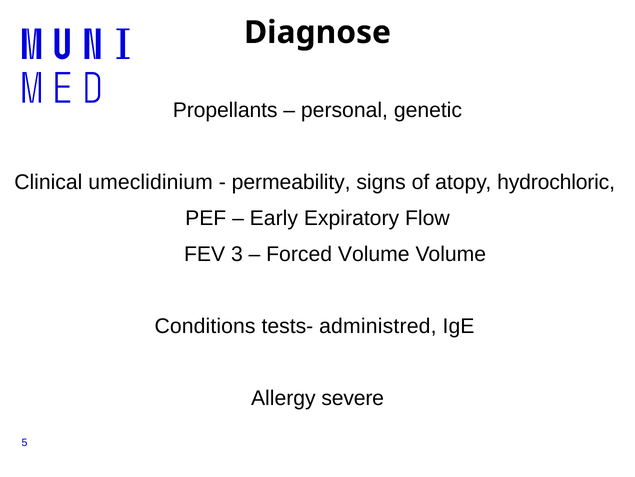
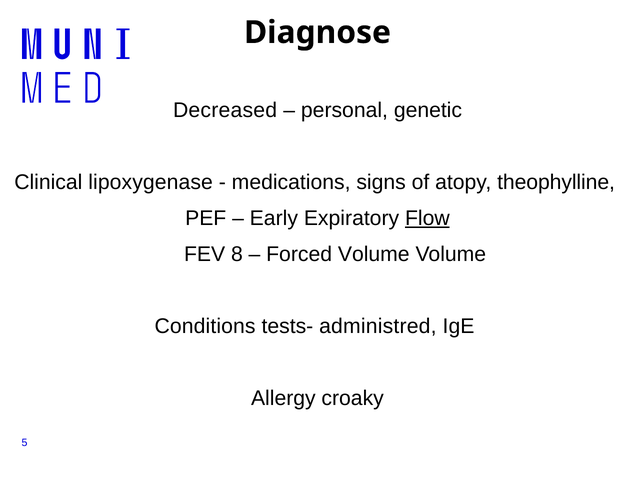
Propellants: Propellants -> Decreased (225, 110)
umeclidinium: umeclidinium -> lipoxygenase (151, 182)
permeability: permeability -> medications (291, 182)
hydrochloric: hydrochloric -> theophylline (556, 182)
Flow underline: none -> present (427, 218)
3: 3 -> 8 (237, 254)
severe: severe -> croaky (353, 398)
